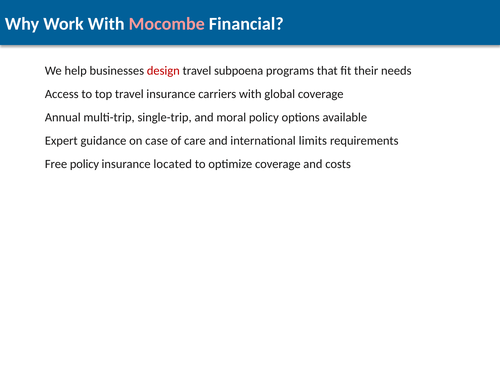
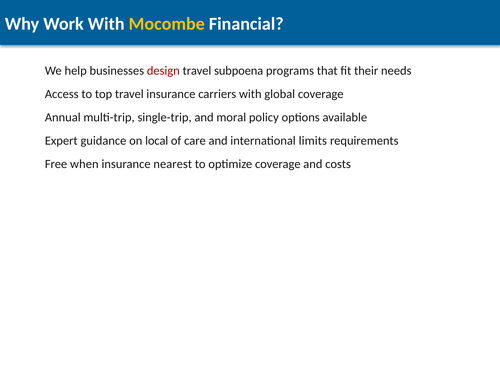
Mocombe colour: pink -> yellow (167, 24)
case: case -> local (157, 141)
Free policy: policy -> when (84, 164)
located: located -> nearest (173, 164)
